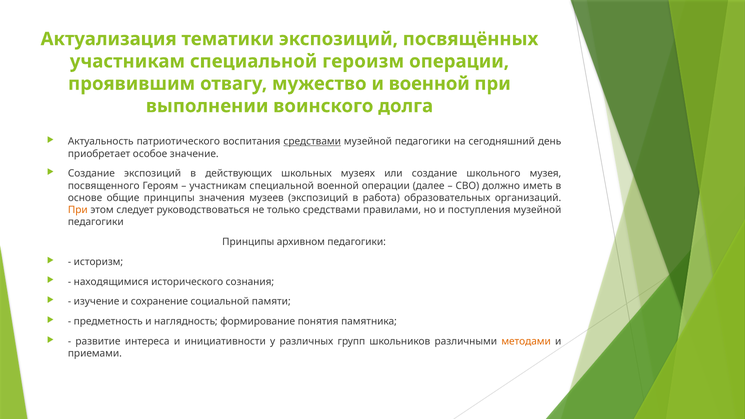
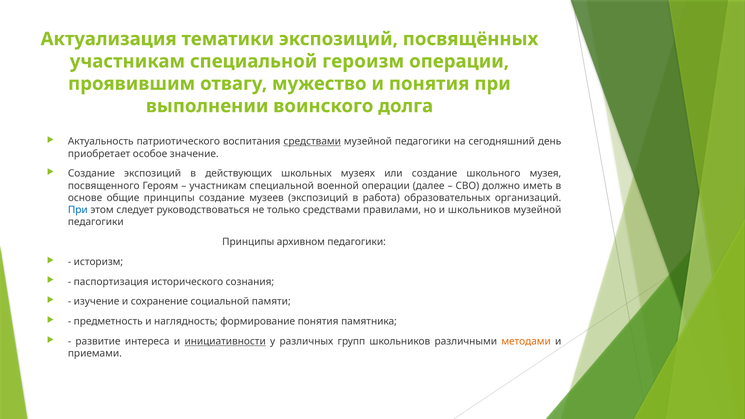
и военной: военной -> понятия (429, 84)
принципы значения: значения -> создание (222, 198)
При colour: orange -> blue (78, 210)
и поступления: поступления -> школьников (479, 210)
находящимися: находящимися -> паспортизация (111, 282)
инициативности underline: none -> present (225, 341)
